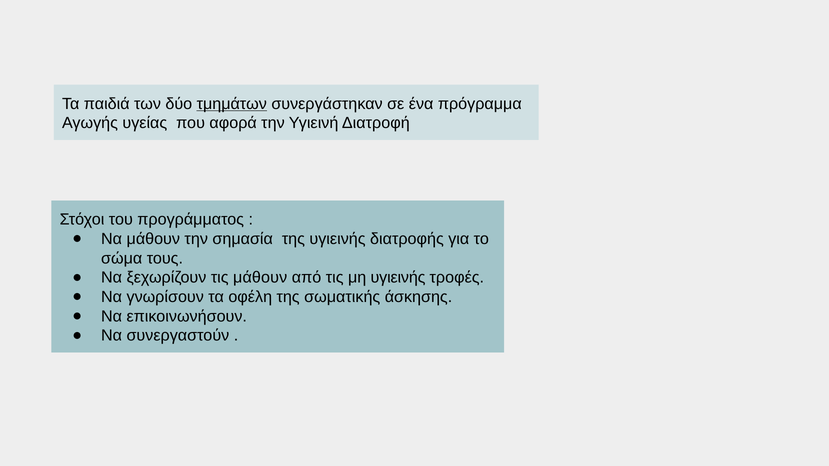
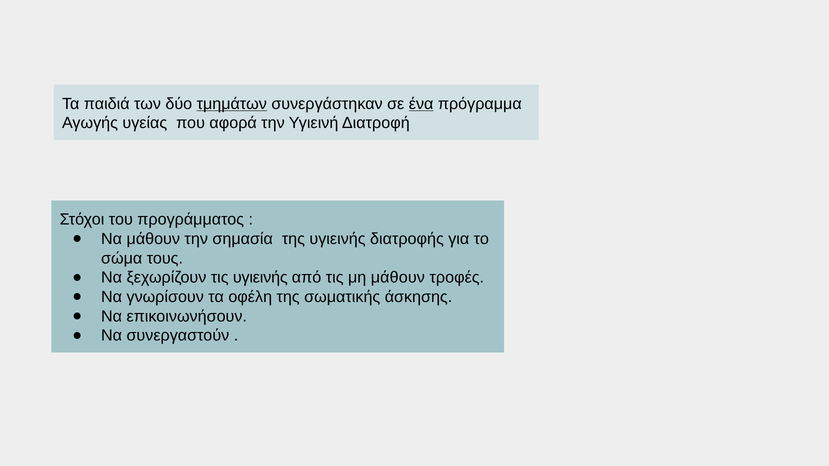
ένα underline: none -> present (421, 104)
τις μάθουν: μάθουν -> υγιεινής (260, 278)
μη υγιεινής: υγιεινής -> μάθουν (398, 278)
